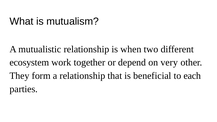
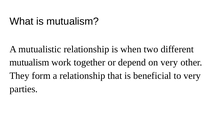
ecosystem: ecosystem -> mutualism (29, 62)
to each: each -> very (192, 76)
